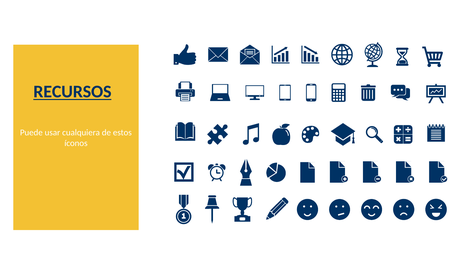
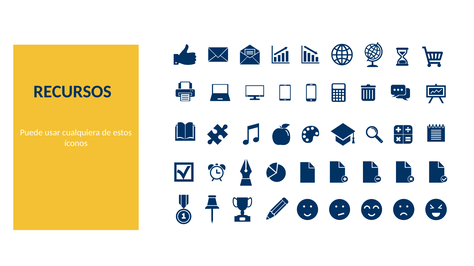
RECURSOS underline: present -> none (72, 92)
